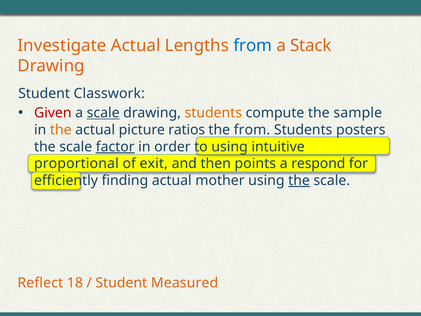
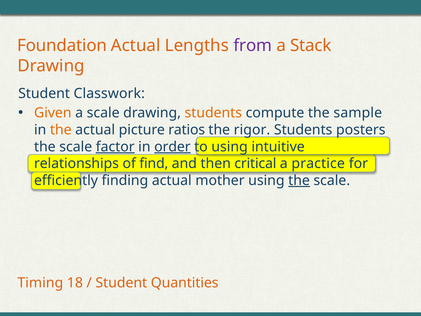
Investigate: Investigate -> Foundation (62, 45)
from colour: blue -> purple (253, 45)
Given colour: red -> orange (53, 113)
scale underline: present -> none (103, 113)
the from: from -> rigor (252, 130)
order underline: none -> present (172, 147)
proportional: proportional -> relationships (76, 163)
exit: exit -> find (154, 163)
points: points -> critical (255, 163)
respond: respond -> practice (318, 163)
Reflect: Reflect -> Timing (40, 283)
Measured: Measured -> Quantities (185, 283)
